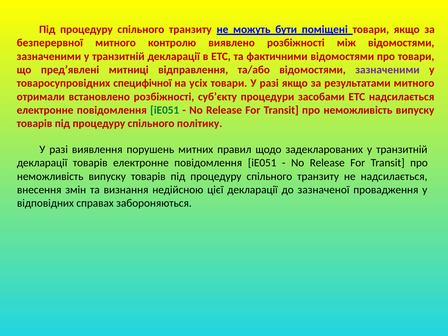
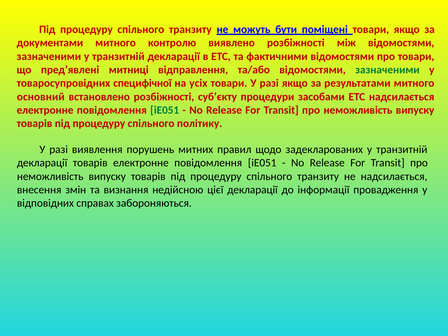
безперервної: безперервної -> документами (50, 43)
зазначеними colour: purple -> green (387, 70)
отримали: отримали -> основний (41, 97)
зазначеної: зазначеної -> інформації (324, 190)
